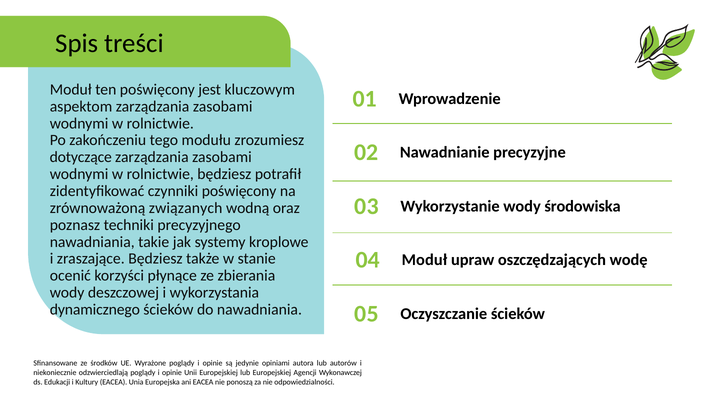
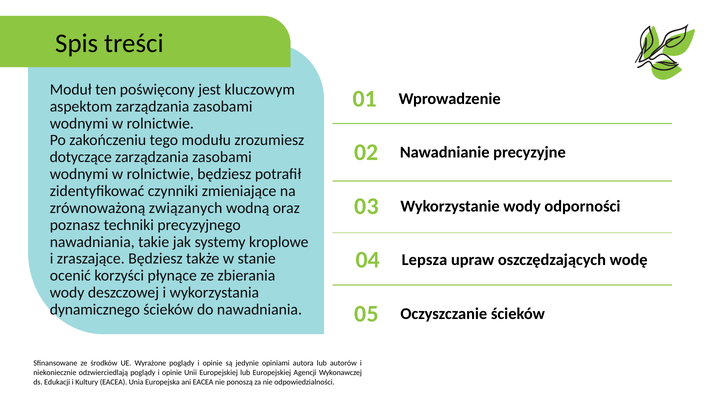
czynniki poświęcony: poświęcony -> zmieniające (239, 191)
środowiska: środowiska -> odporności (582, 206)
04 Moduł: Moduł -> Lepsza (424, 260)
